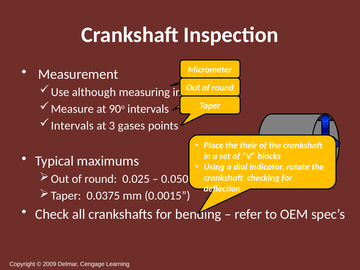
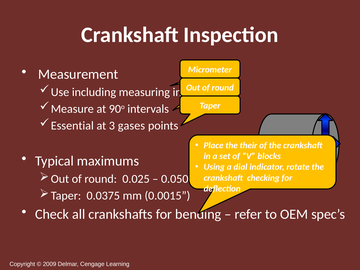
although: although -> including (94, 92)
Intervals: Intervals -> Essential (72, 126)
